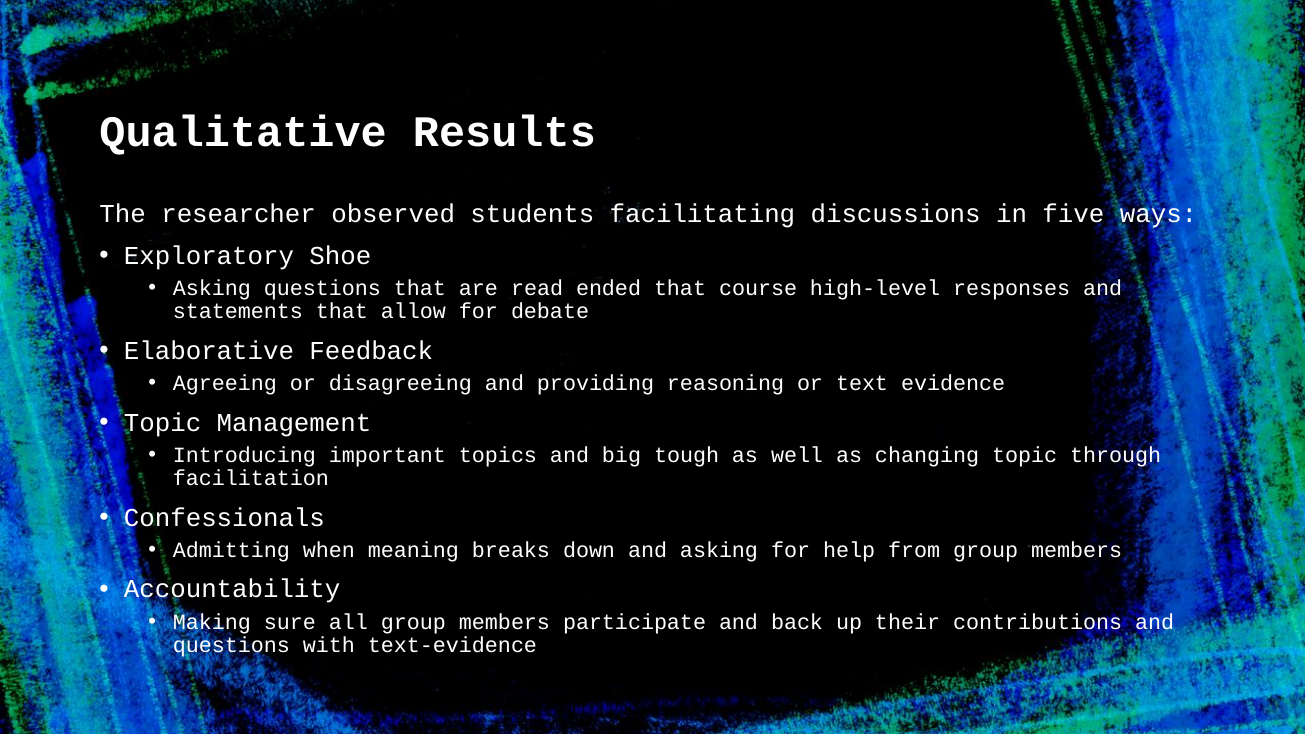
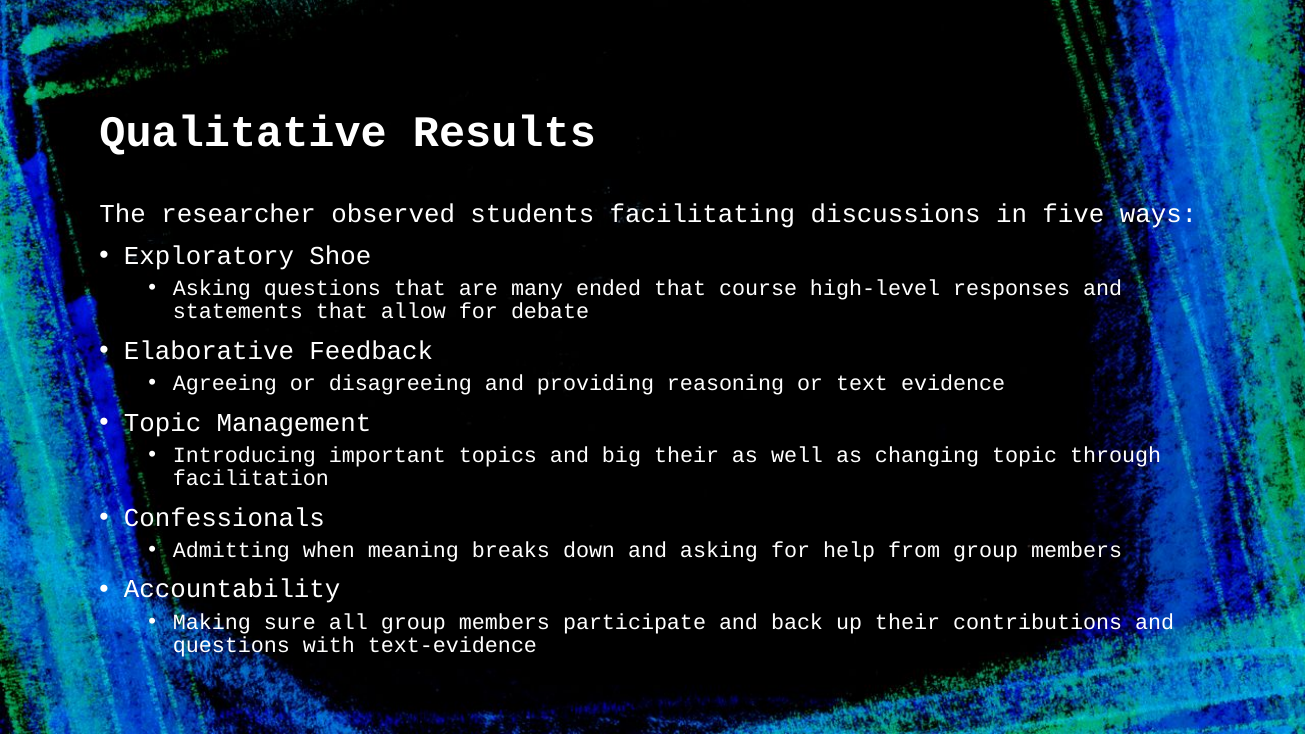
read: read -> many (537, 288)
big tough: tough -> their (687, 455)
